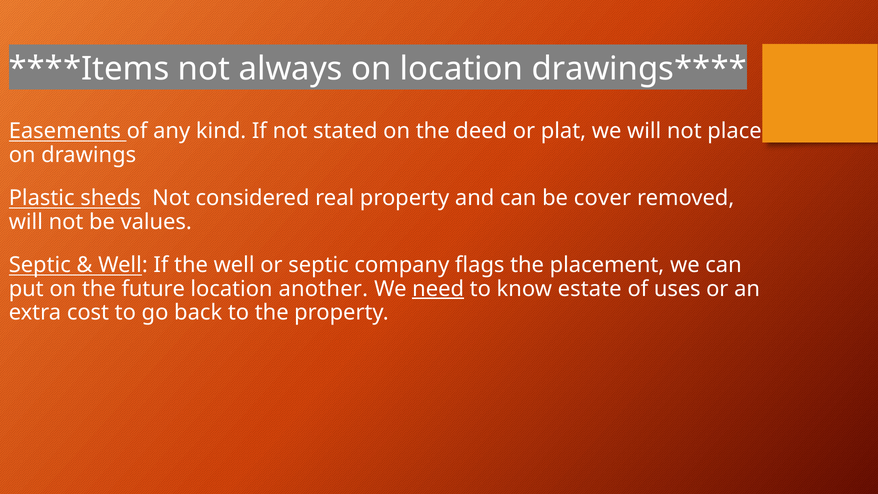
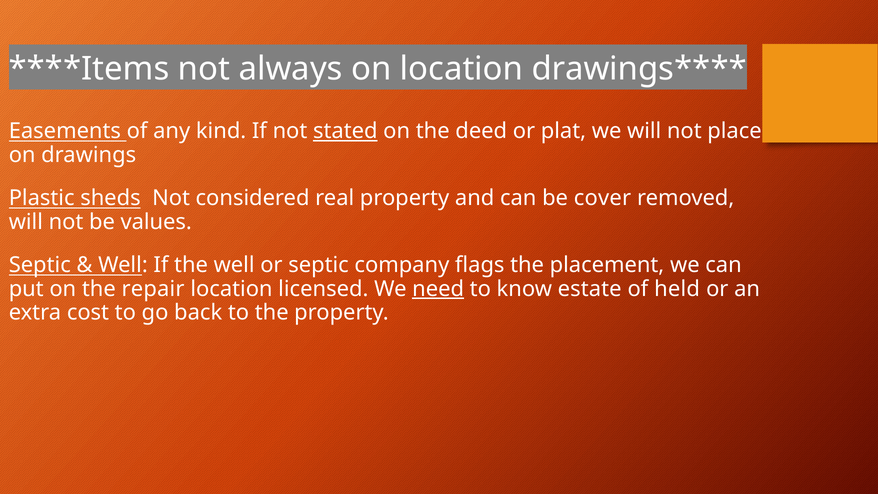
stated underline: none -> present (345, 131)
future: future -> repair (153, 289)
another: another -> licensed (323, 289)
uses: uses -> held (677, 289)
